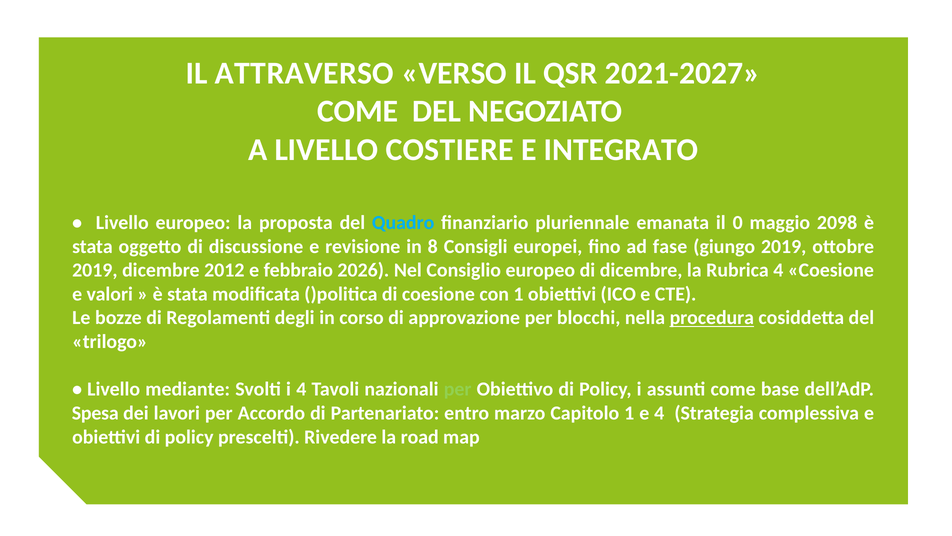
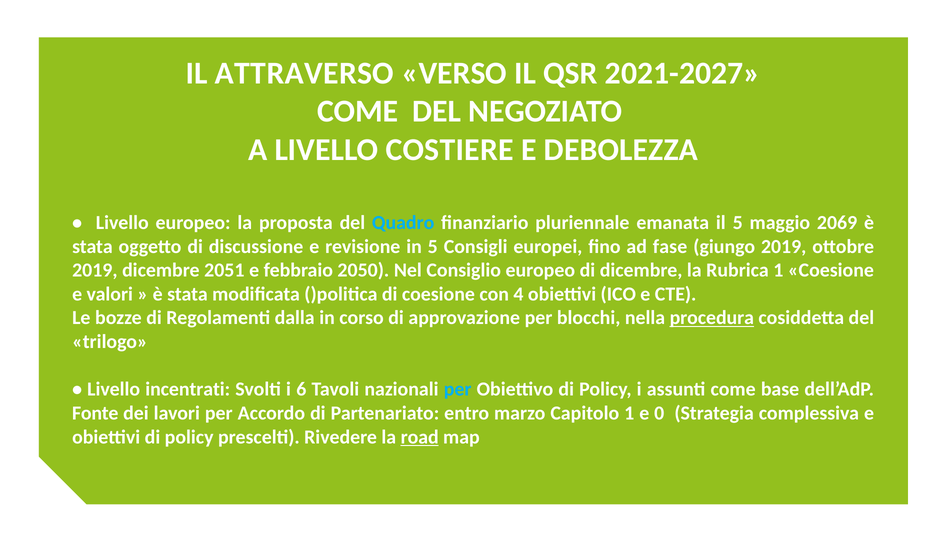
INTEGRATO: INTEGRATO -> DEBOLEZZA (621, 149)
il 0: 0 -> 5 (738, 222)
2098: 2098 -> 2069 (837, 222)
in 8: 8 -> 5 (433, 246)
2012: 2012 -> 2051 (224, 270)
2026: 2026 -> 2050 (363, 270)
Rubrica 4: 4 -> 1 (778, 270)
con 1: 1 -> 4 (518, 294)
degli: degli -> dalla (295, 318)
mediante: mediante -> incentrati (188, 389)
i 4: 4 -> 6 (301, 389)
per colour: light green -> light blue (458, 389)
Spesa: Spesa -> Fonte (95, 413)
e 4: 4 -> 0 (659, 413)
road underline: none -> present (420, 437)
